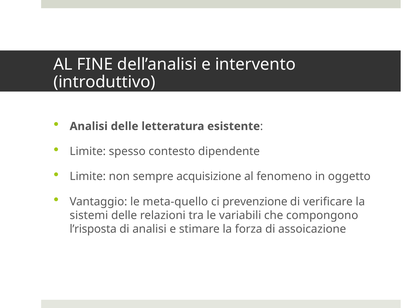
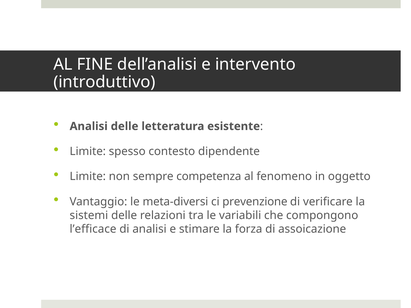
acquisizione: acquisizione -> competenza (209, 177)
meta-quello: meta-quello -> meta-diversi (175, 202)
l’risposta: l’risposta -> l’efficace (93, 229)
